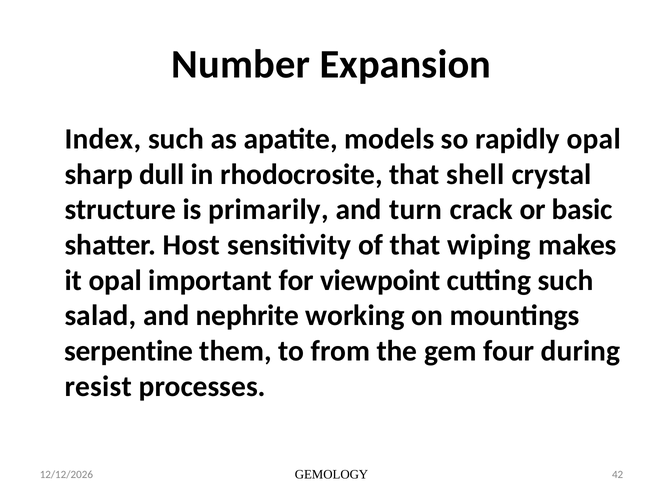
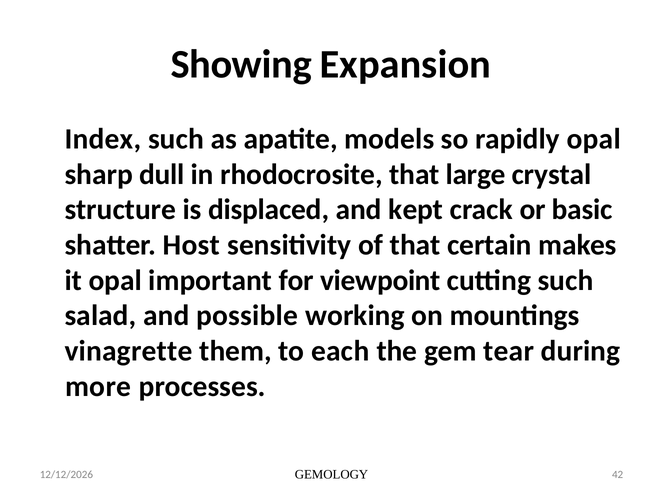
Number: Number -> Showing (241, 64)
shell: shell -> large (476, 174)
primarily: primarily -> displaced (269, 210)
turn: turn -> kept (416, 210)
wiping: wiping -> certain (489, 245)
nephrite: nephrite -> possible (247, 316)
serpentine: serpentine -> vinagrette (129, 351)
from: from -> each (340, 351)
four: four -> tear (509, 351)
resist: resist -> more (98, 387)
